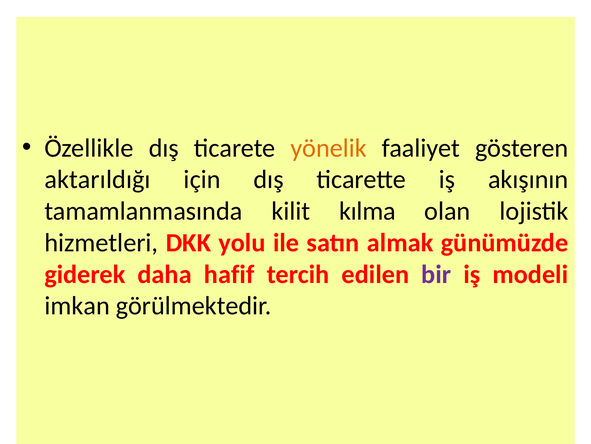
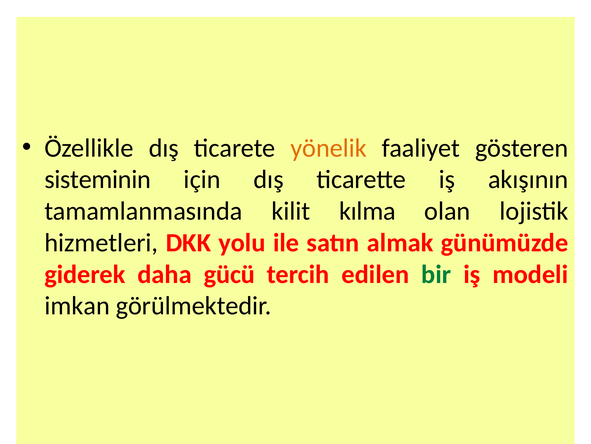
aktarıldığı: aktarıldığı -> sisteminin (98, 179)
hafif: hafif -> gücü (229, 274)
bir colour: purple -> green (436, 274)
